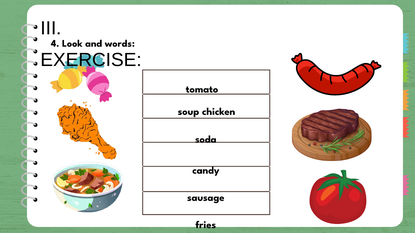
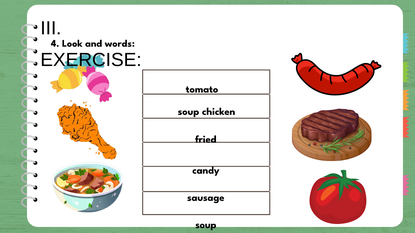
soda: soda -> fried (206, 139)
fries: fries -> soup (206, 225)
